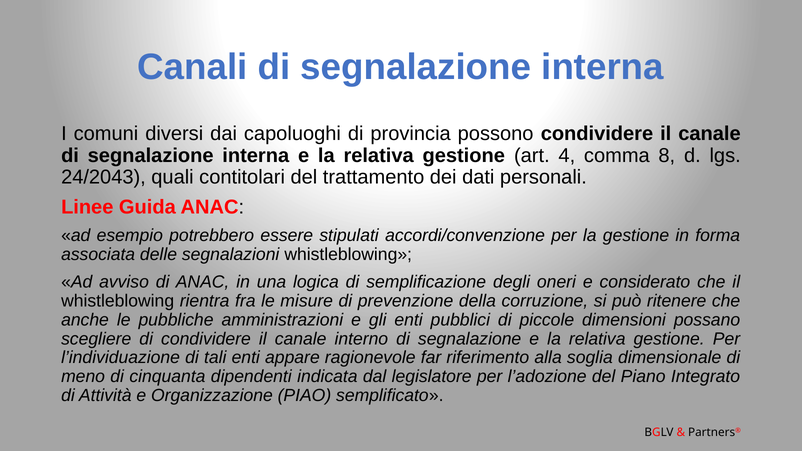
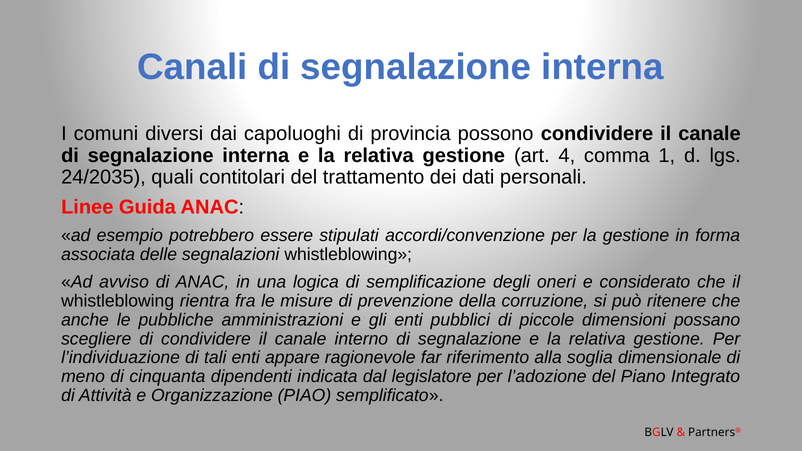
8: 8 -> 1 (667, 155)
24/2043: 24/2043 -> 24/2035 (103, 177)
